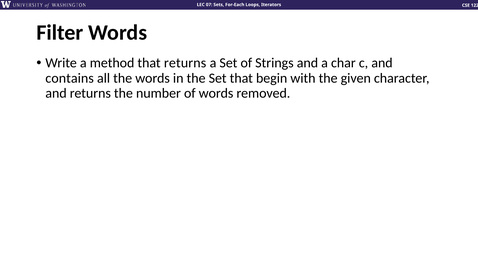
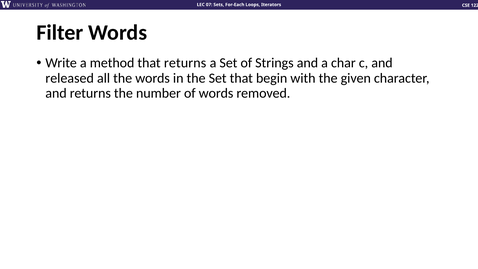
contains: contains -> released (70, 78)
